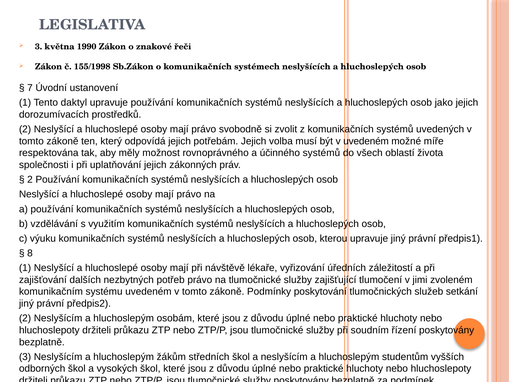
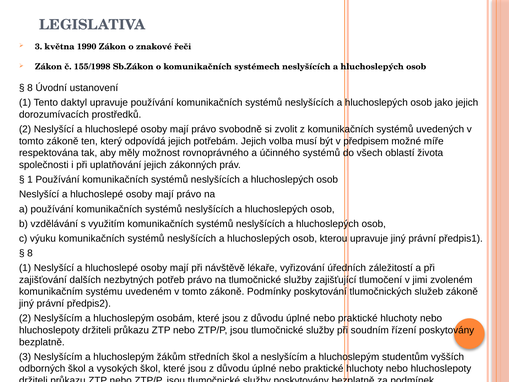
7: 7 -> 8 (30, 88)
v uvedeném: uvedeném -> předpisem (366, 141)
2: 2 -> 1 (30, 180)
služeb setkání: setkání -> zákoně (462, 292)
